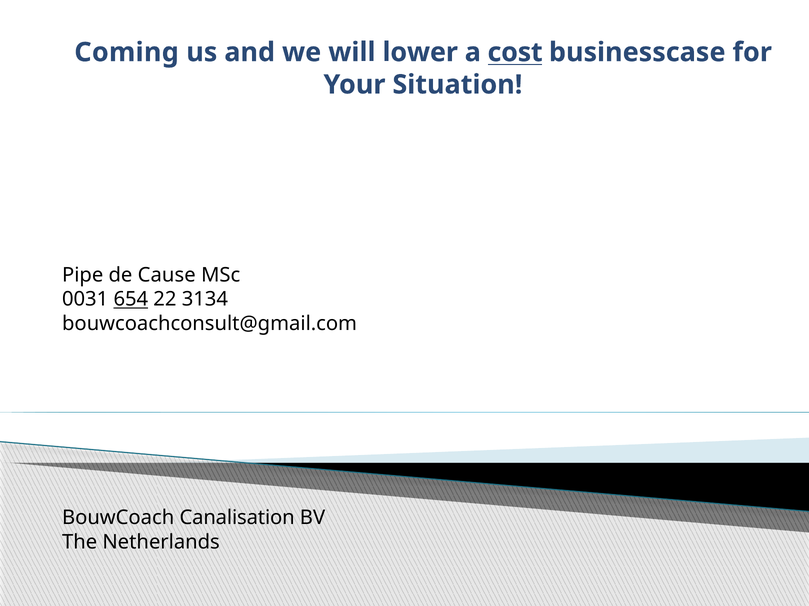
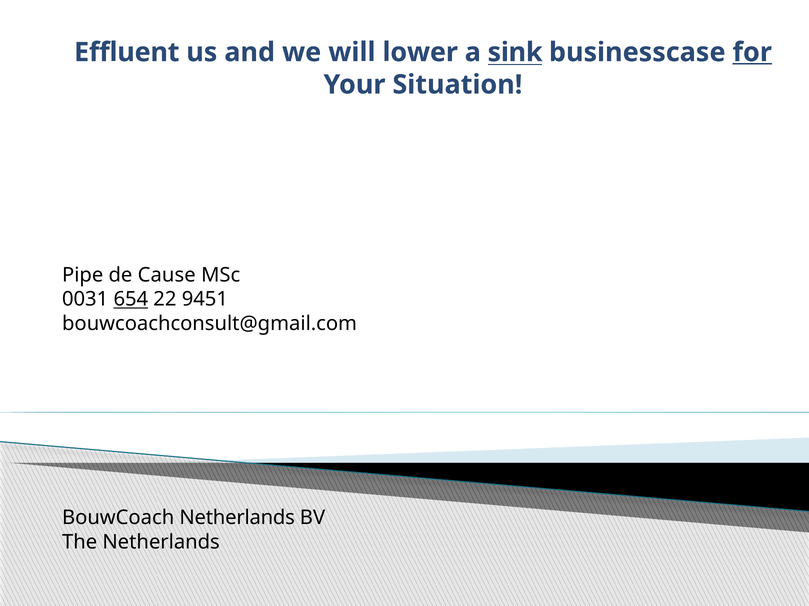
Coming: Coming -> Effluent (127, 52)
cost: cost -> sink (515, 52)
for underline: none -> present (752, 52)
3134: 3134 -> 9451 (205, 300)
BouwCoach Canalisation: Canalisation -> Netherlands (237, 518)
